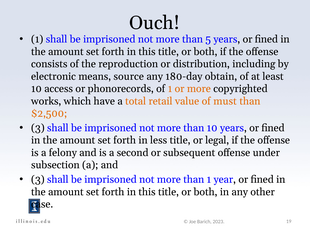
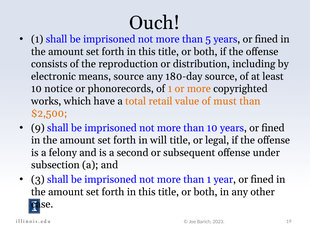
180-day obtain: obtain -> source (221, 77)
access: access -> notice (59, 89)
3: 3 -> 9 (38, 128)
less: less -> will (159, 141)
